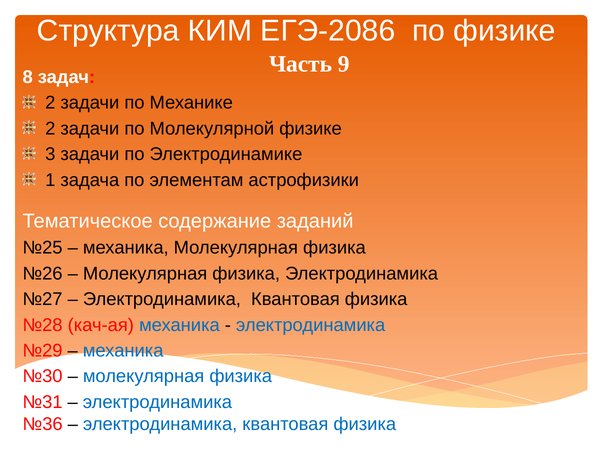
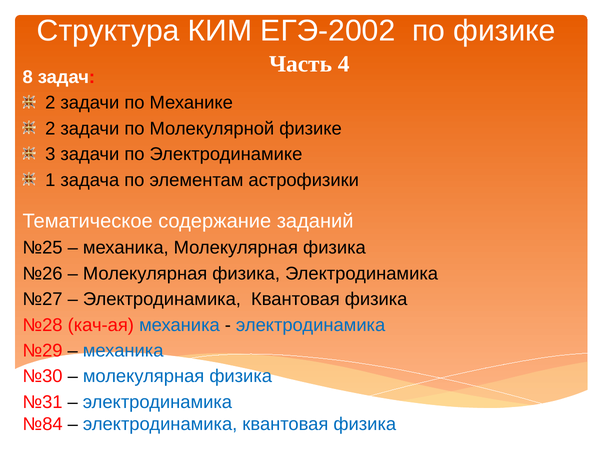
ЕГЭ-2086: ЕГЭ-2086 -> ЕГЭ-2002 (328, 31)
9: 9 -> 4 (344, 64)
№36: №36 -> №84 (43, 425)
